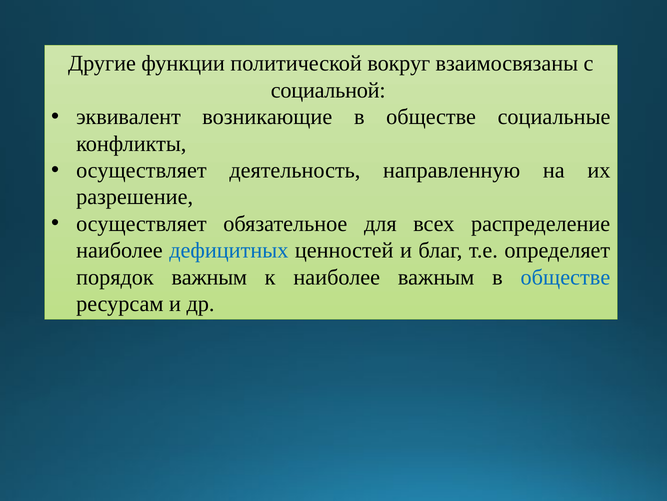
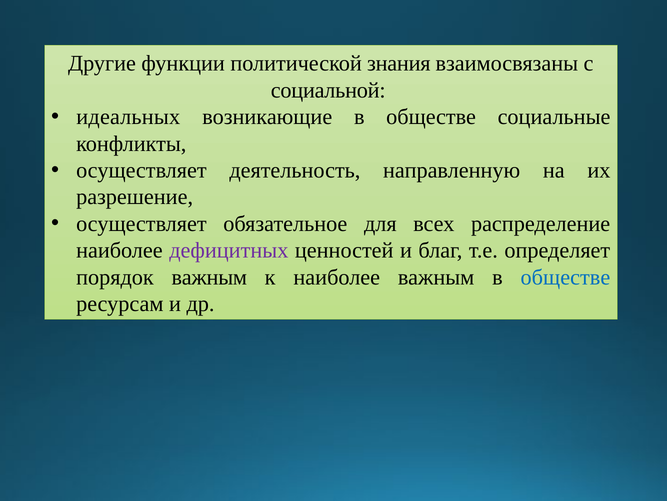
вокруг: вокруг -> знания (399, 63)
эквивалент: эквивалент -> идеальных (128, 117)
дефицитных colour: blue -> purple (229, 250)
